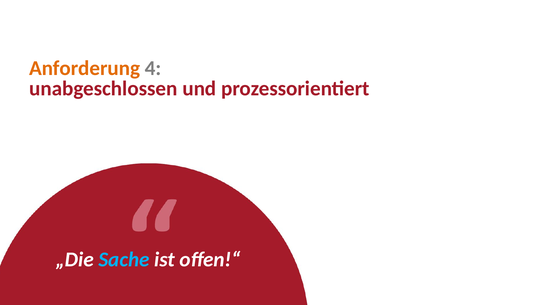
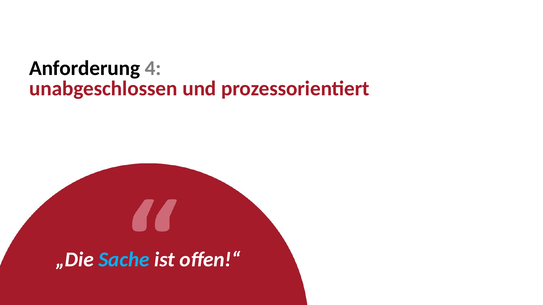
Anforderung colour: orange -> black (85, 68)
